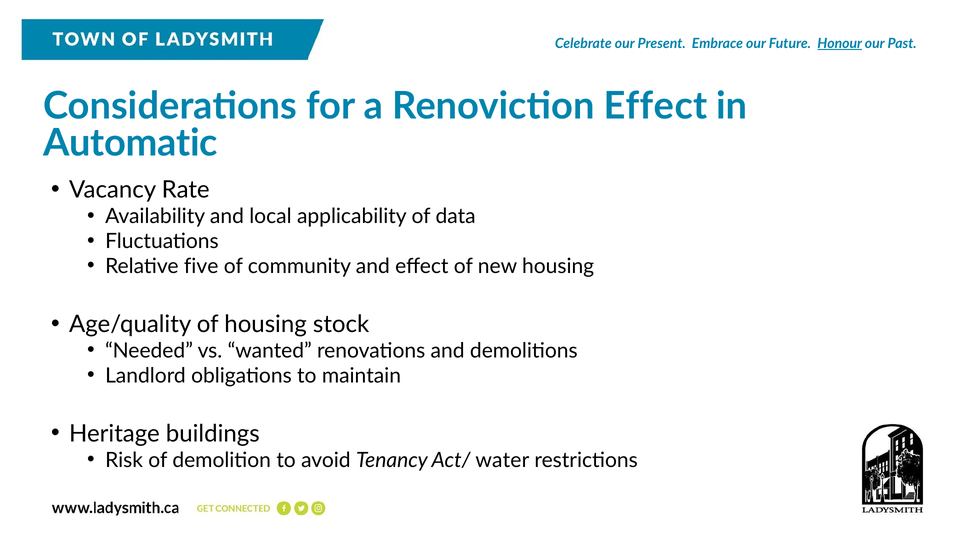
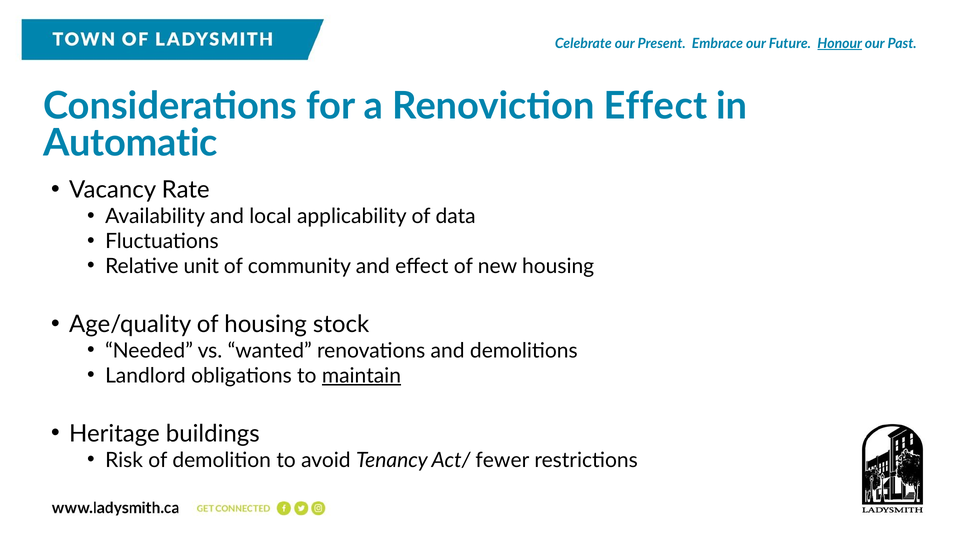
five: five -> unit (201, 266)
maintain underline: none -> present (361, 375)
water: water -> fewer (502, 460)
